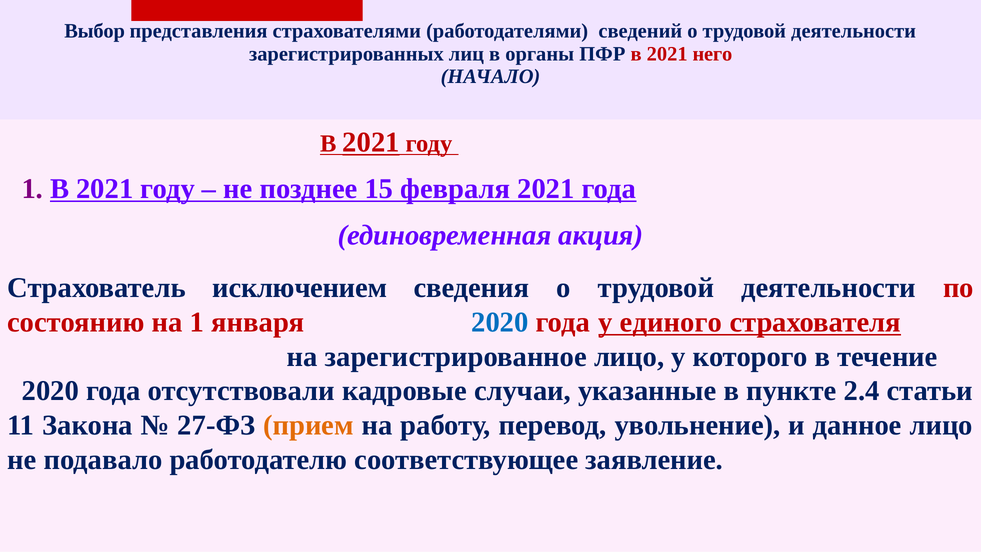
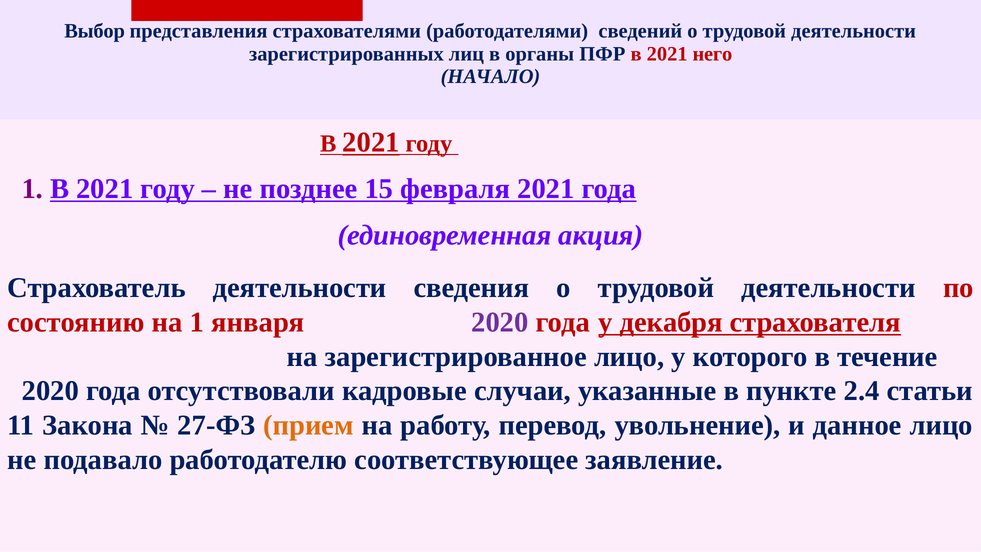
Страхователь исключением: исключением -> деятельности (300, 288)
2020 colour: blue -> purple (500, 322)
единого: единого -> декабря (671, 322)
